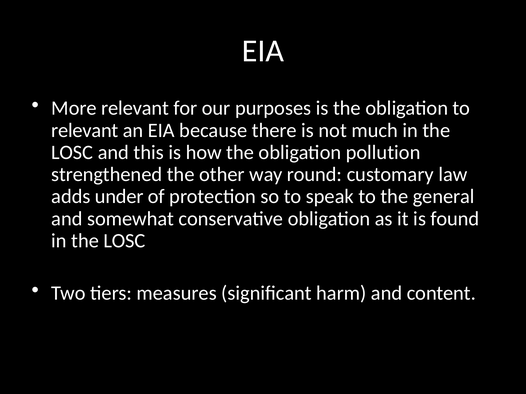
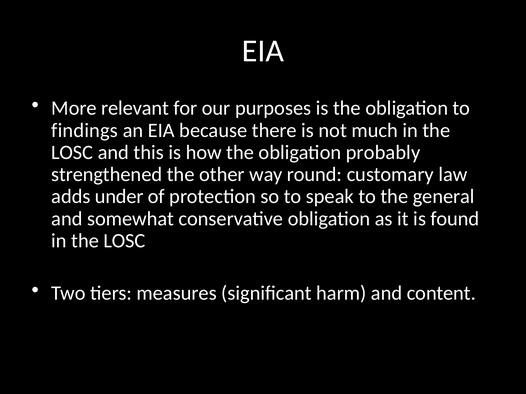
relevant: relevant -> findings (85, 130)
pollution: pollution -> probably (383, 153)
